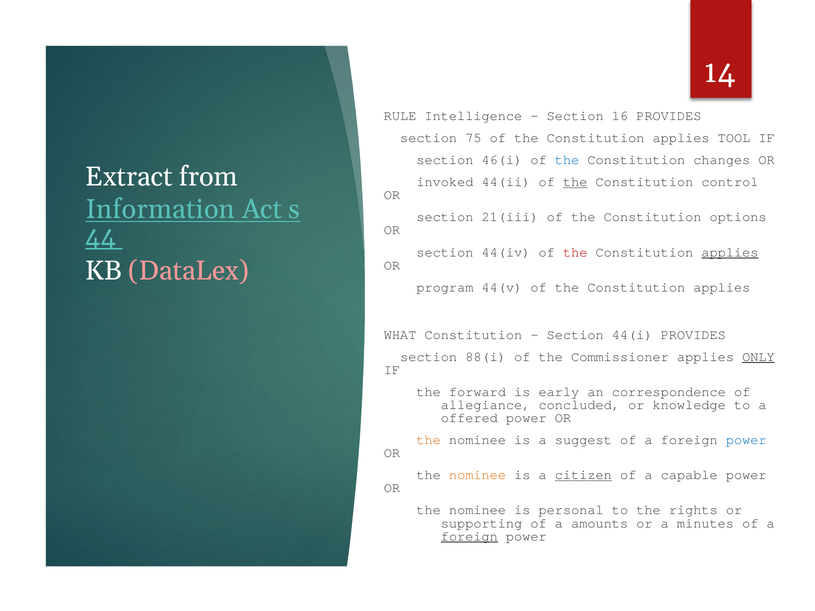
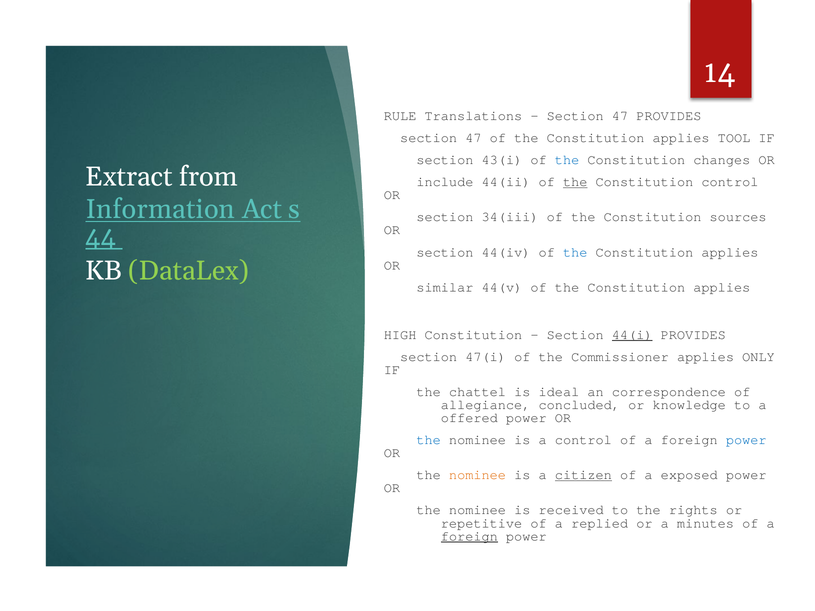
Intelligence: Intelligence -> Translations (473, 116)
16: 16 -> 47 (620, 116)
75: 75 -> 47 (473, 138)
46(i: 46(i -> 43(i (502, 160)
invoked: invoked -> include (445, 182)
21(iii: 21(iii -> 34(iii (510, 217)
options: options -> sources (738, 217)
the colour: red -> blue (575, 252)
applies underline: present -> none (730, 252)
DataLex colour: pink -> light green (189, 271)
program: program -> similar (445, 287)
WHAT: WHAT -> HIGH (400, 335)
44(i underline: none -> present (632, 335)
88(i: 88(i -> 47(i (486, 357)
ONLY underline: present -> none (758, 357)
forward: forward -> chattel (477, 392)
early: early -> ideal (559, 392)
the colour: orange -> blue (429, 440)
a suggest: suggest -> control (583, 440)
capable: capable -> exposed (689, 475)
personal: personal -> received (571, 510)
supporting: supporting -> repetitive (482, 523)
amounts: amounts -> replied (600, 523)
